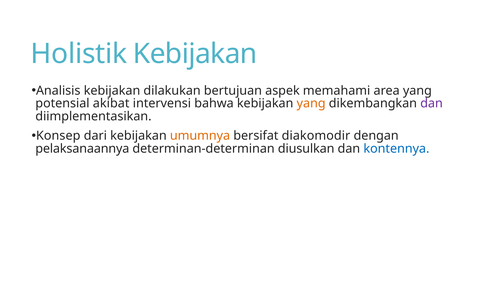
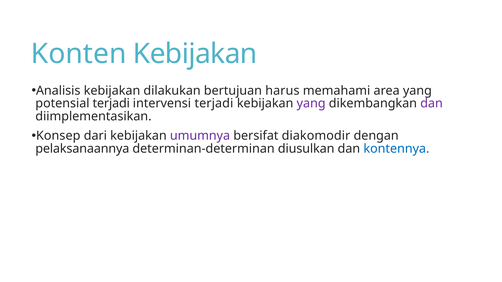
Holistik: Holistik -> Konten (79, 54)
aspek: aspek -> harus (282, 91)
potensial akibat: akibat -> terjadi (111, 104)
intervensi bahwa: bahwa -> terjadi (214, 104)
yang colour: orange -> purple (311, 104)
umumnya colour: orange -> purple (200, 136)
